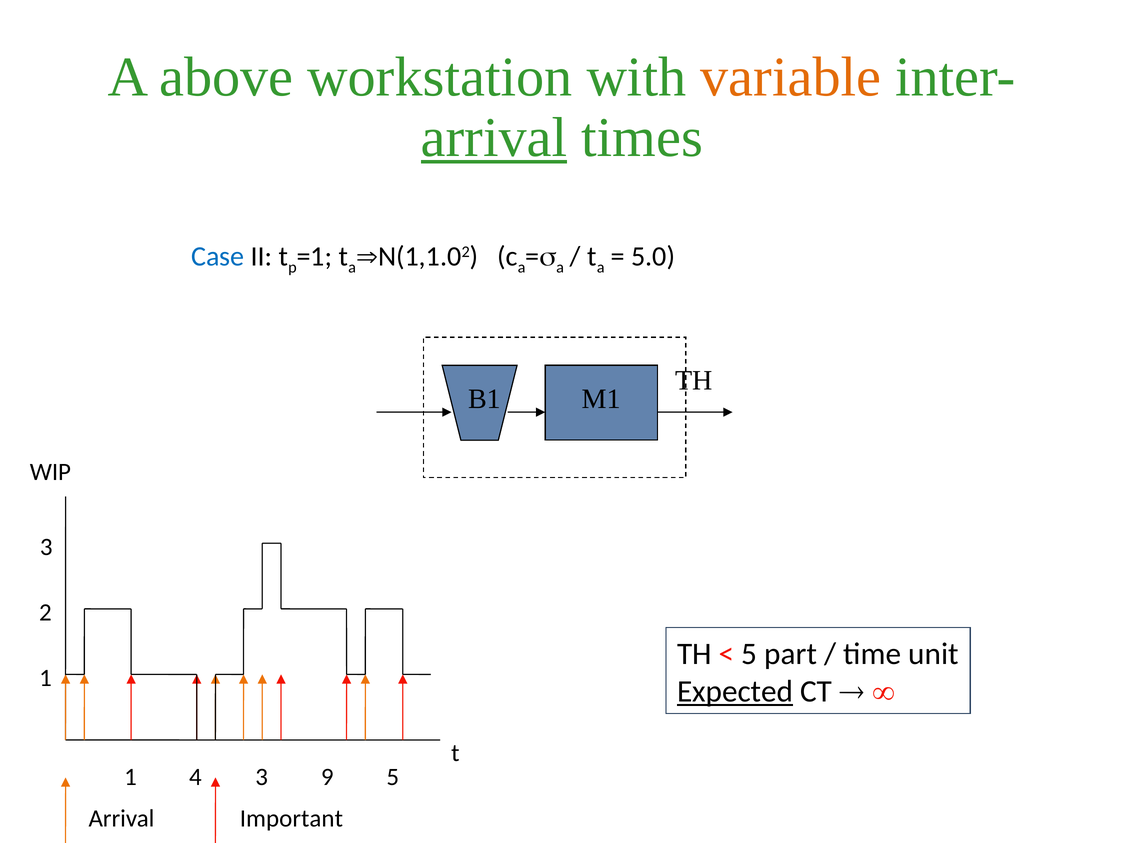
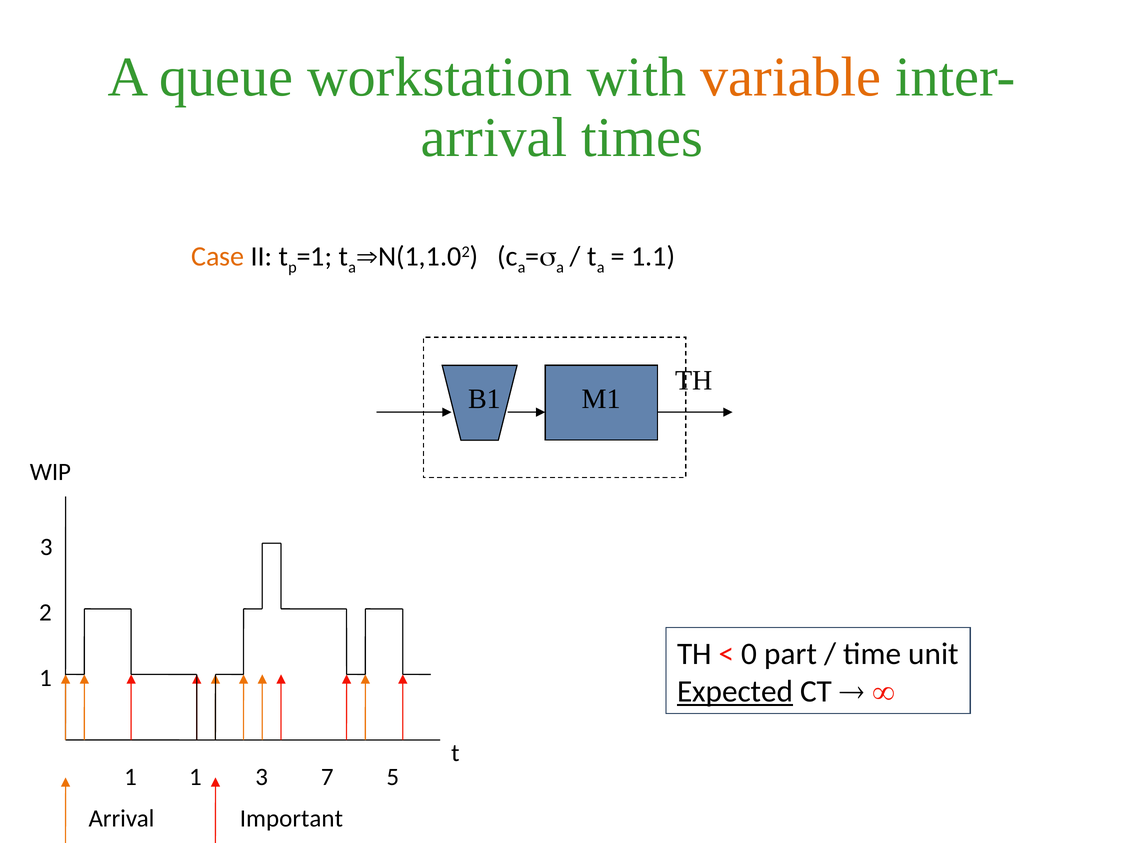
above: above -> queue (226, 77)
arrival underline: present -> none (494, 138)
Case colour: blue -> orange (218, 257)
5.0: 5.0 -> 1.1 (653, 257)
5: 5 -> 0 (749, 654)
4: 4 -> 1 (195, 777)
9: 9 -> 7 (327, 777)
